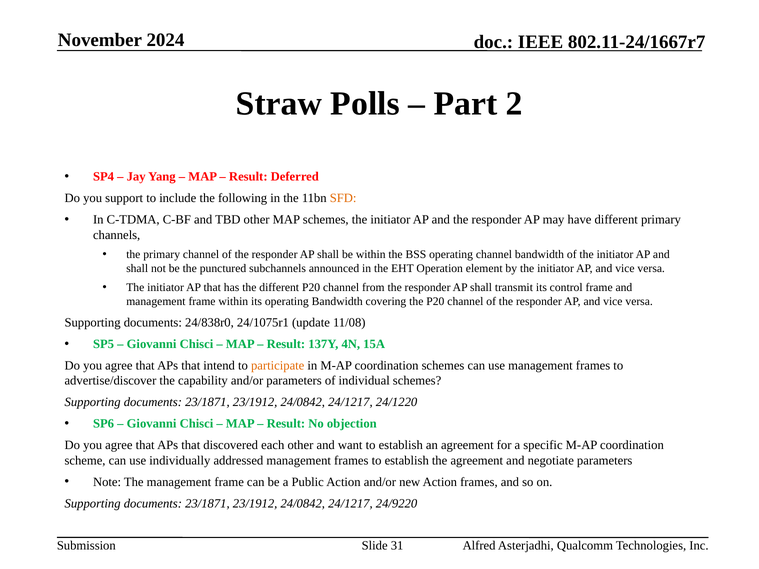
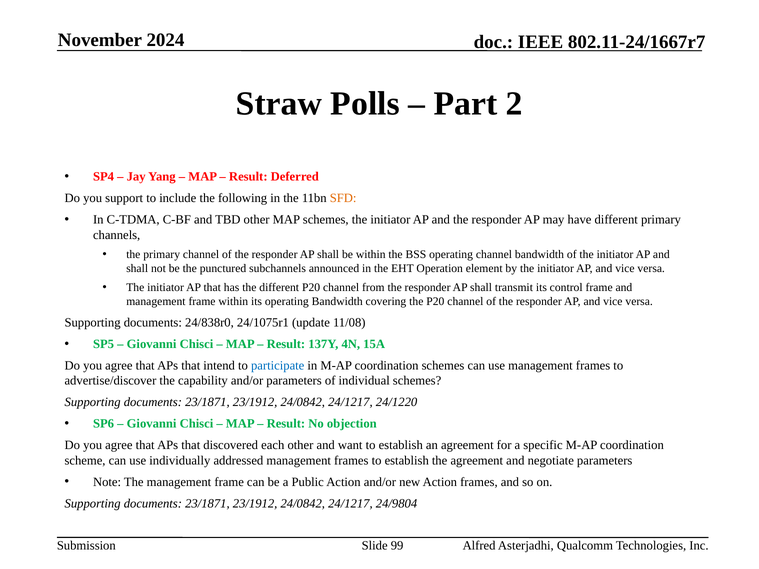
participate colour: orange -> blue (278, 366)
24/9220: 24/9220 -> 24/9804 (397, 504)
31: 31 -> 99 (397, 546)
